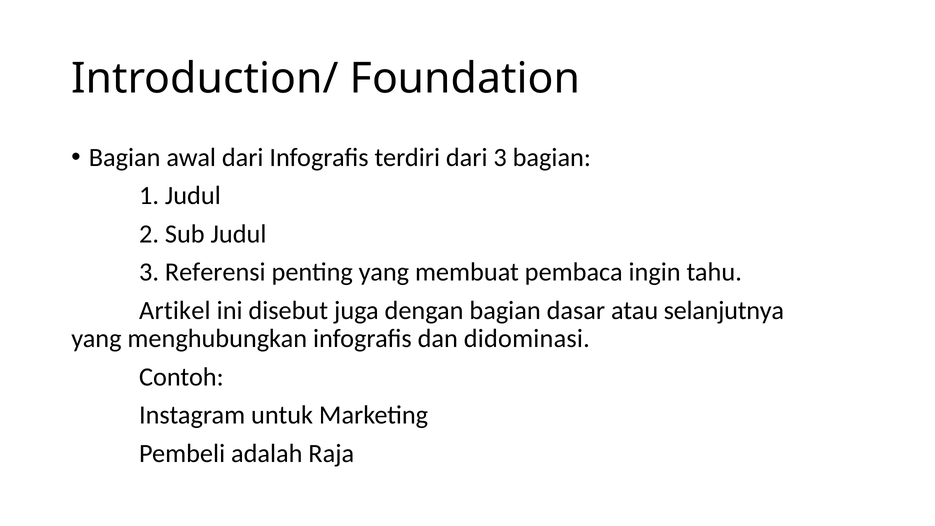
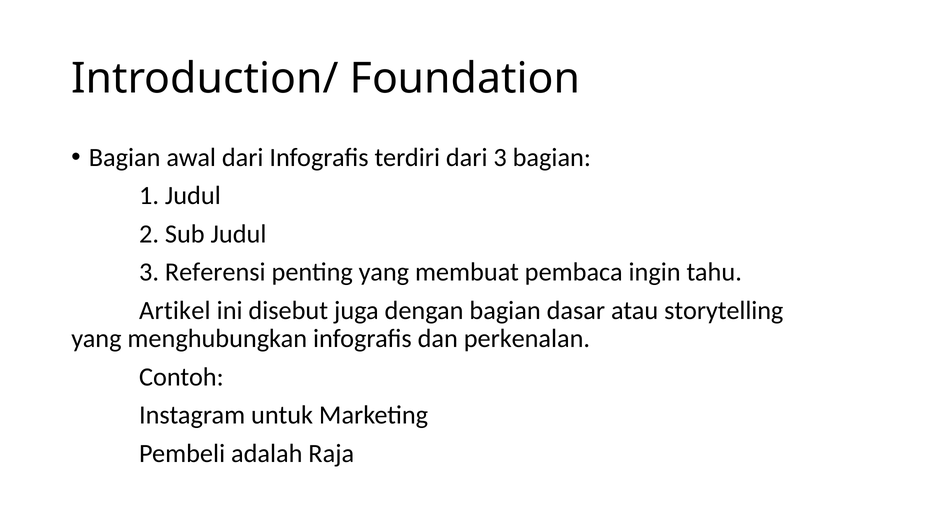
selanjutnya: selanjutnya -> storytelling (724, 310)
didominasi: didominasi -> perkenalan (527, 339)
